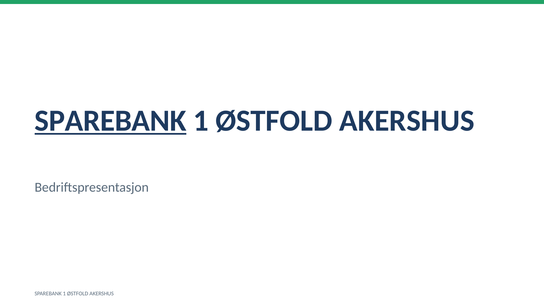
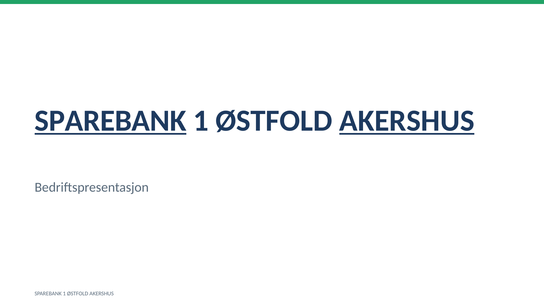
AKERSHUS underline: none -> present (407, 121)
